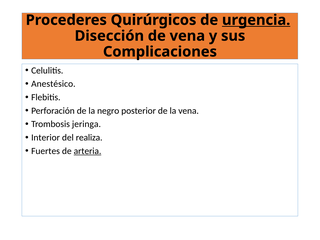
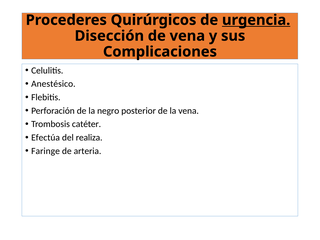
jeringa: jeringa -> catéter (87, 124)
Interior: Interior -> Efectúa (46, 138)
Fuertes: Fuertes -> Faringe (46, 151)
arteria underline: present -> none (88, 151)
